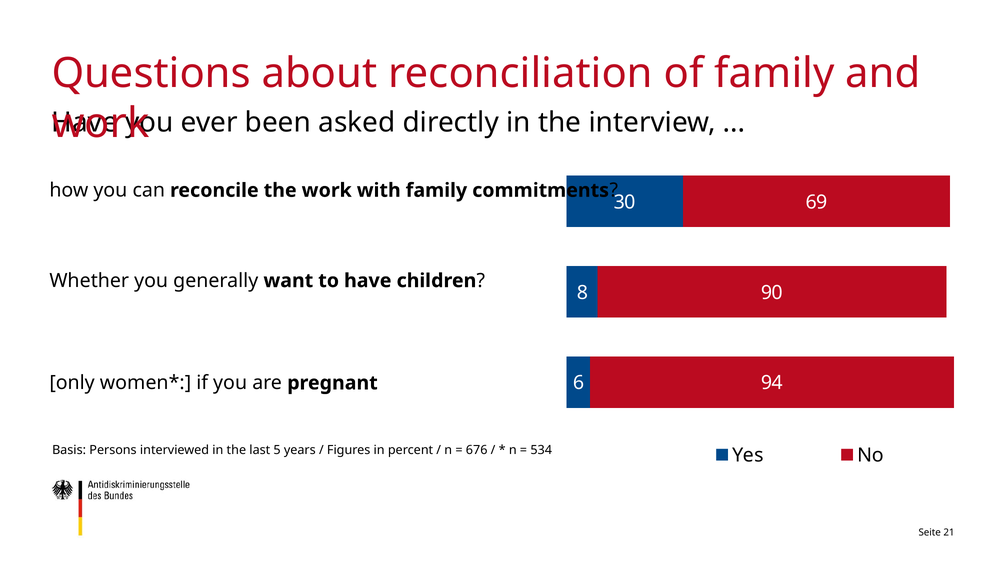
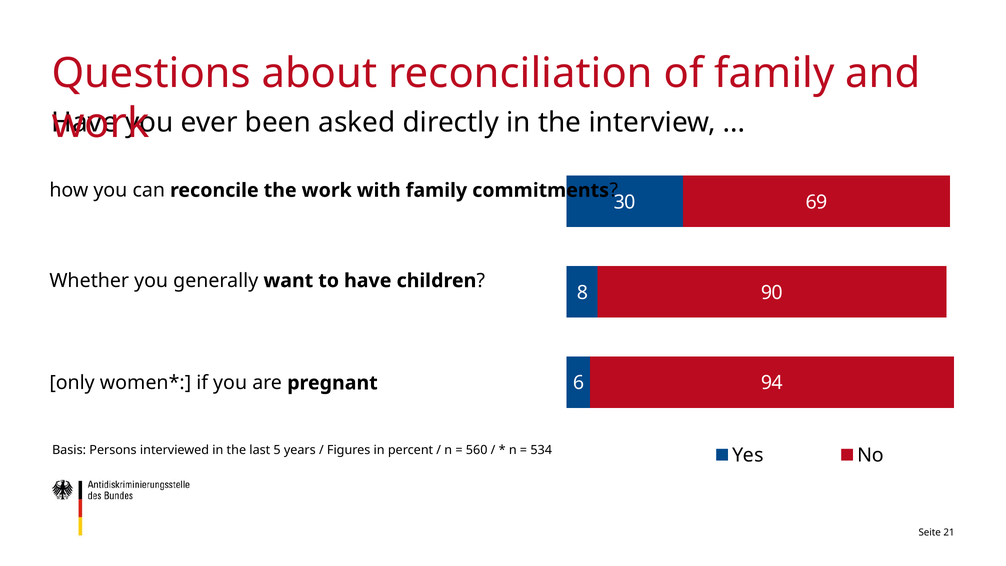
676: 676 -> 560 (477, 450)
